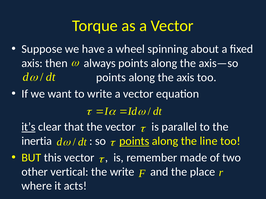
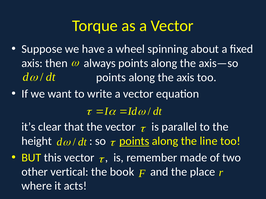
it’s underline: present -> none (29, 127)
inertia: inertia -> height (37, 141)
the write: write -> book (122, 172)
